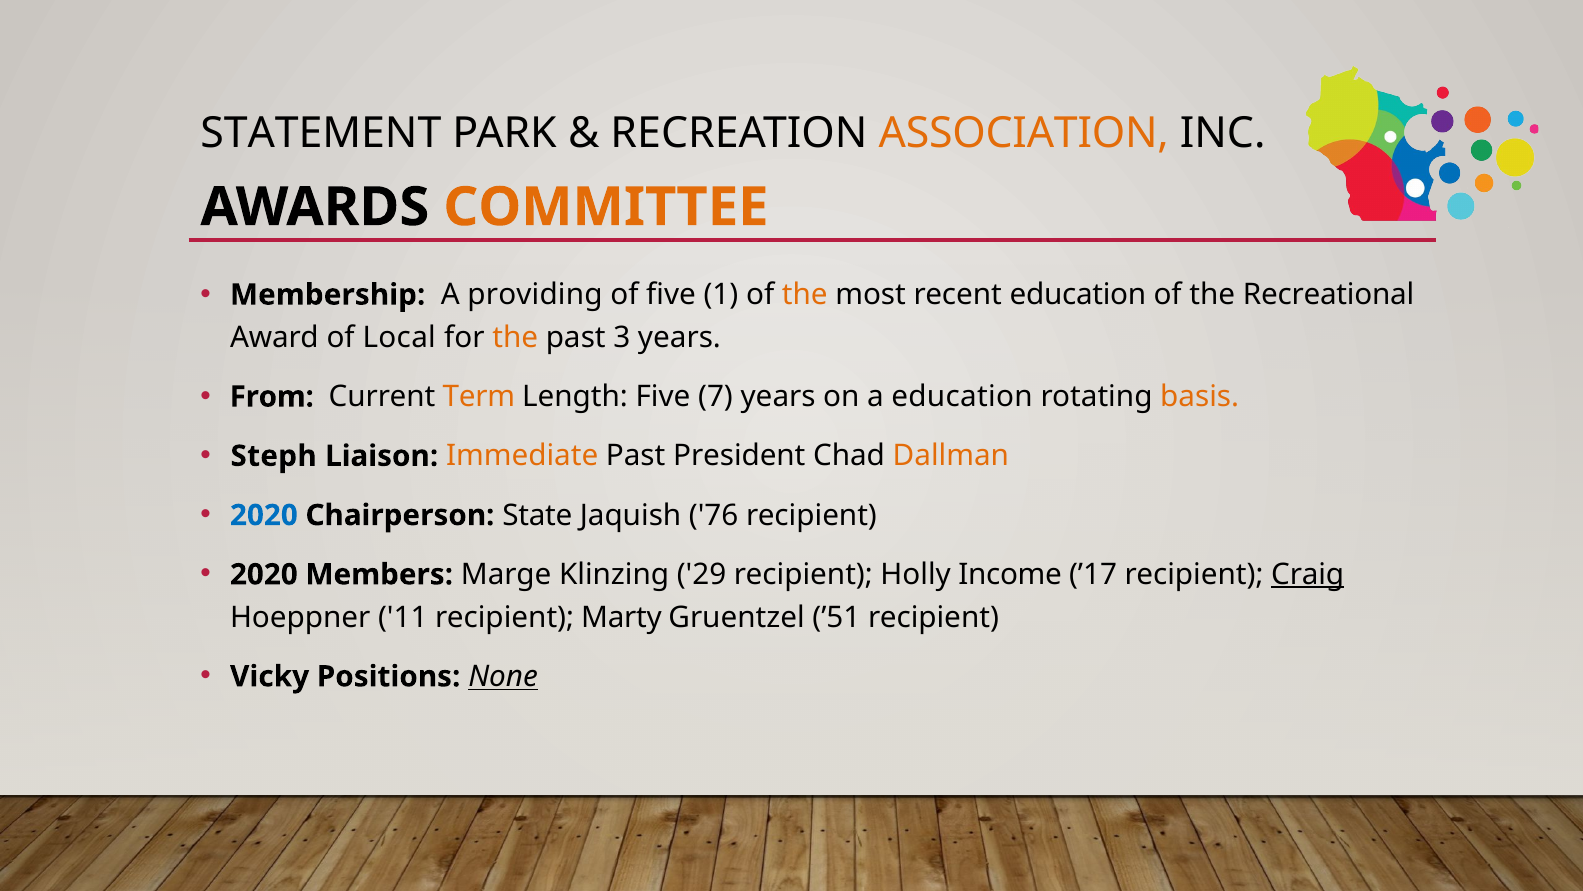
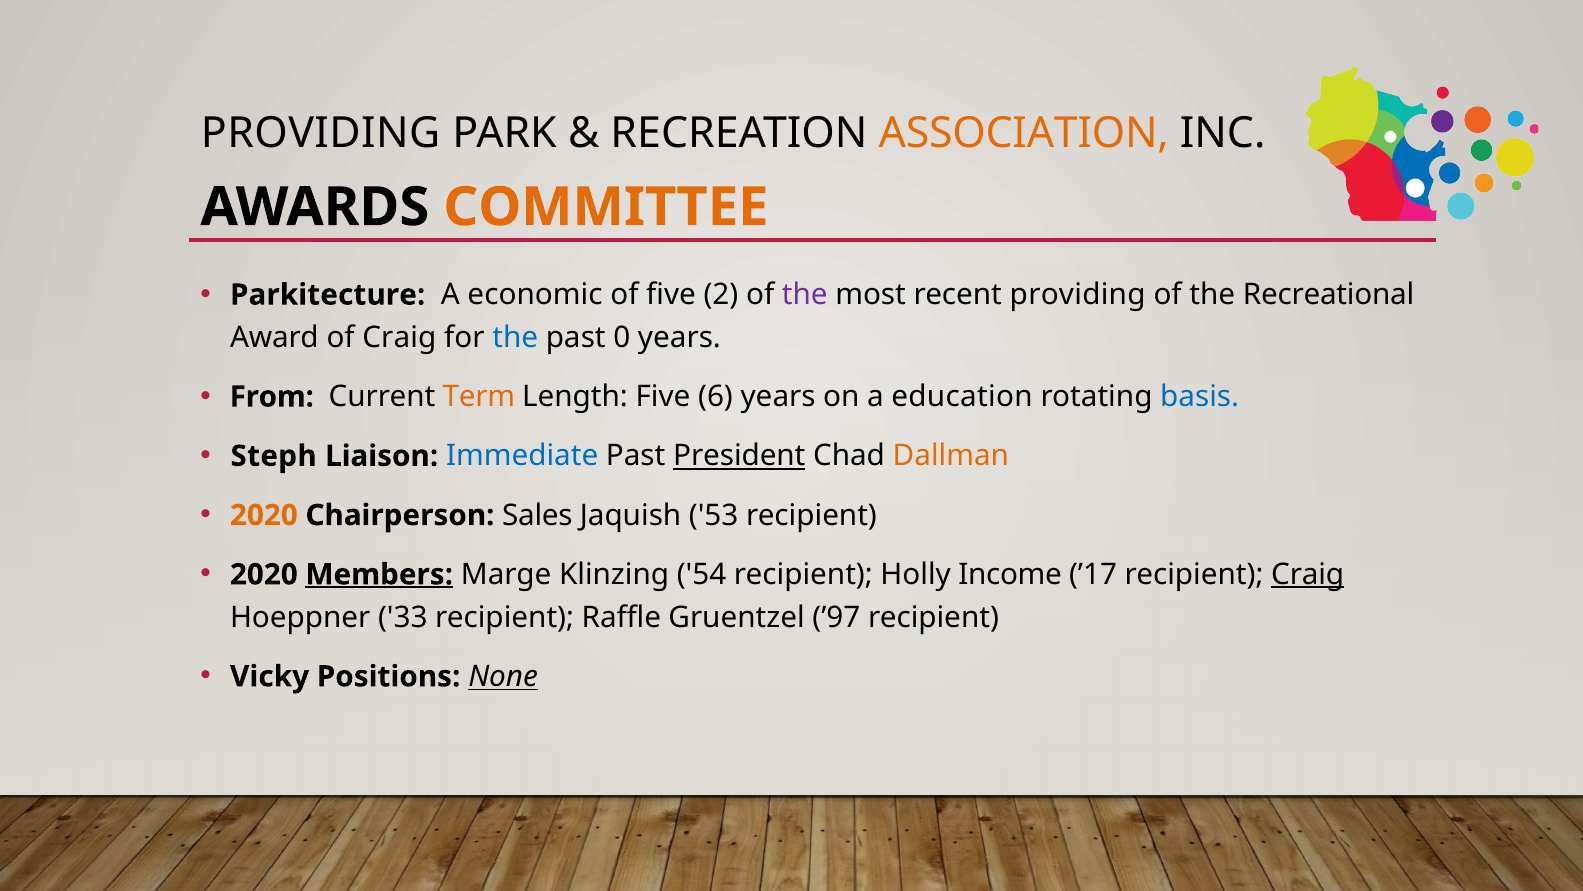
STATEMENT: STATEMENT -> PROVIDING (321, 133)
Membership: Membership -> Parkitecture (328, 295)
providing: providing -> economic (535, 295)
1: 1 -> 2 (721, 295)
the colour: orange -> purple (805, 295)
recent education: education -> providing (1078, 295)
of Local: Local -> Craig (399, 337)
the colour: orange -> blue (515, 337)
3: 3 -> 0 (622, 337)
7: 7 -> 6 (716, 397)
basis colour: orange -> blue (1200, 397)
Immediate colour: orange -> blue (522, 456)
President underline: none -> present (739, 456)
2020 colour: blue -> orange (264, 515)
State: State -> Sales (537, 515)
76: 76 -> 53 (714, 515)
Members underline: none -> present (379, 574)
29: 29 -> 54 (702, 574)
11: 11 -> 33 (403, 617)
Marty: Marty -> Raffle (621, 617)
’51: ’51 -> ’97 (836, 617)
